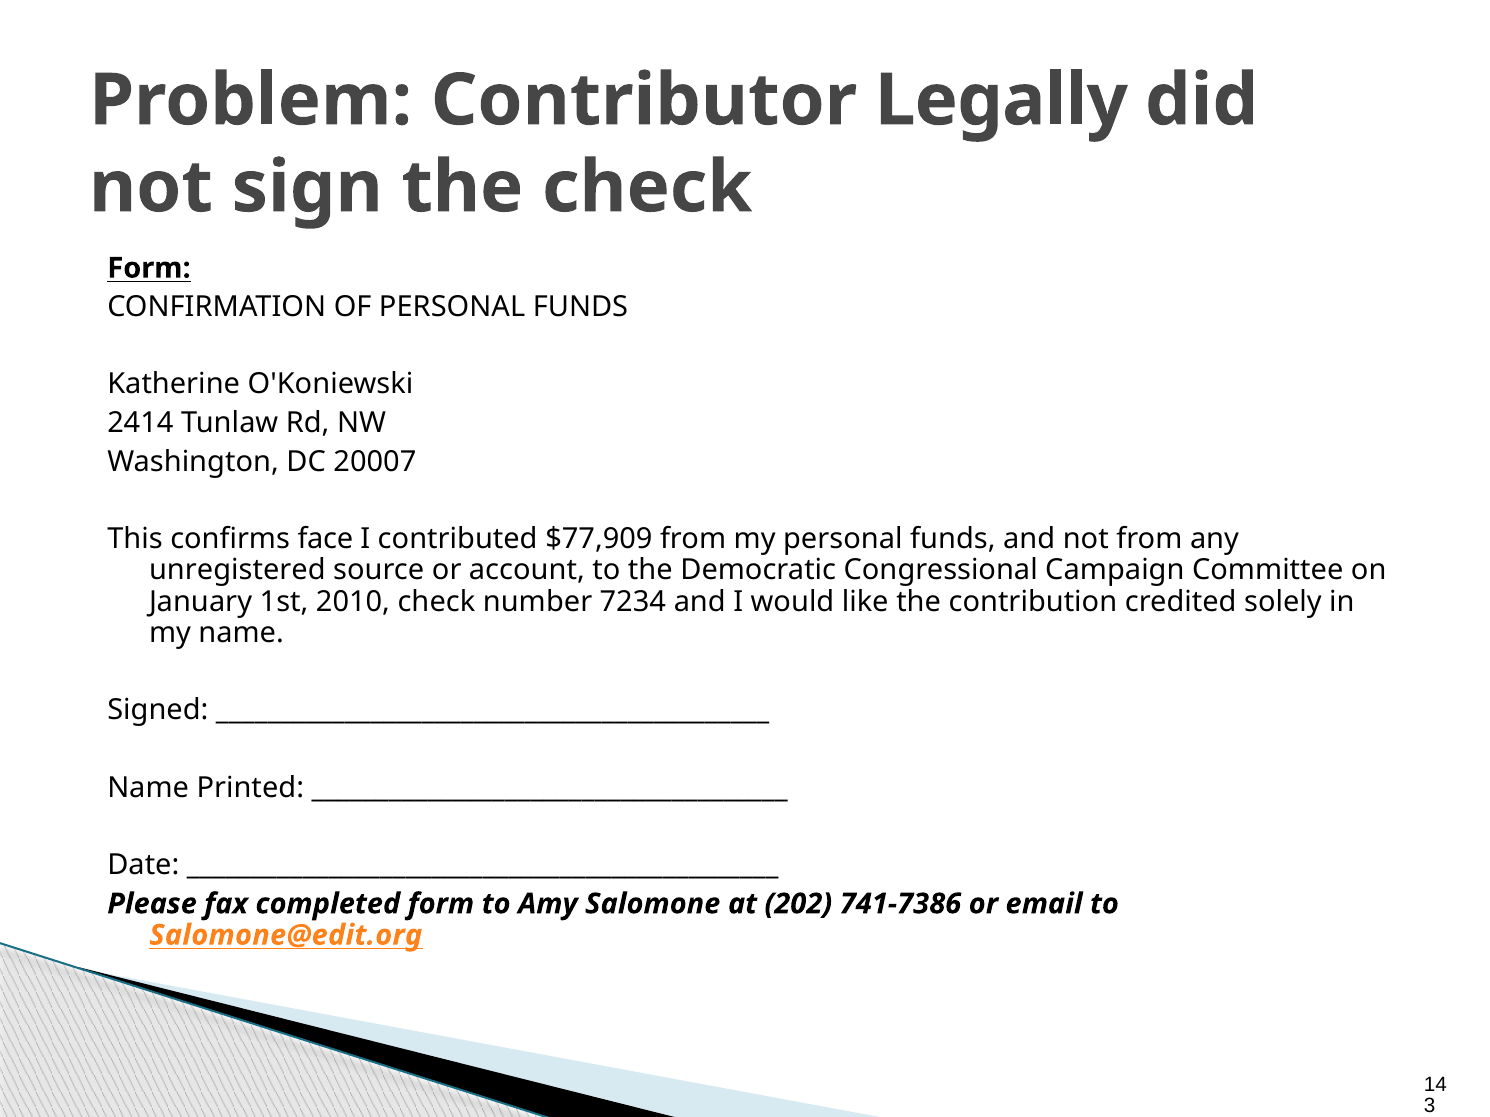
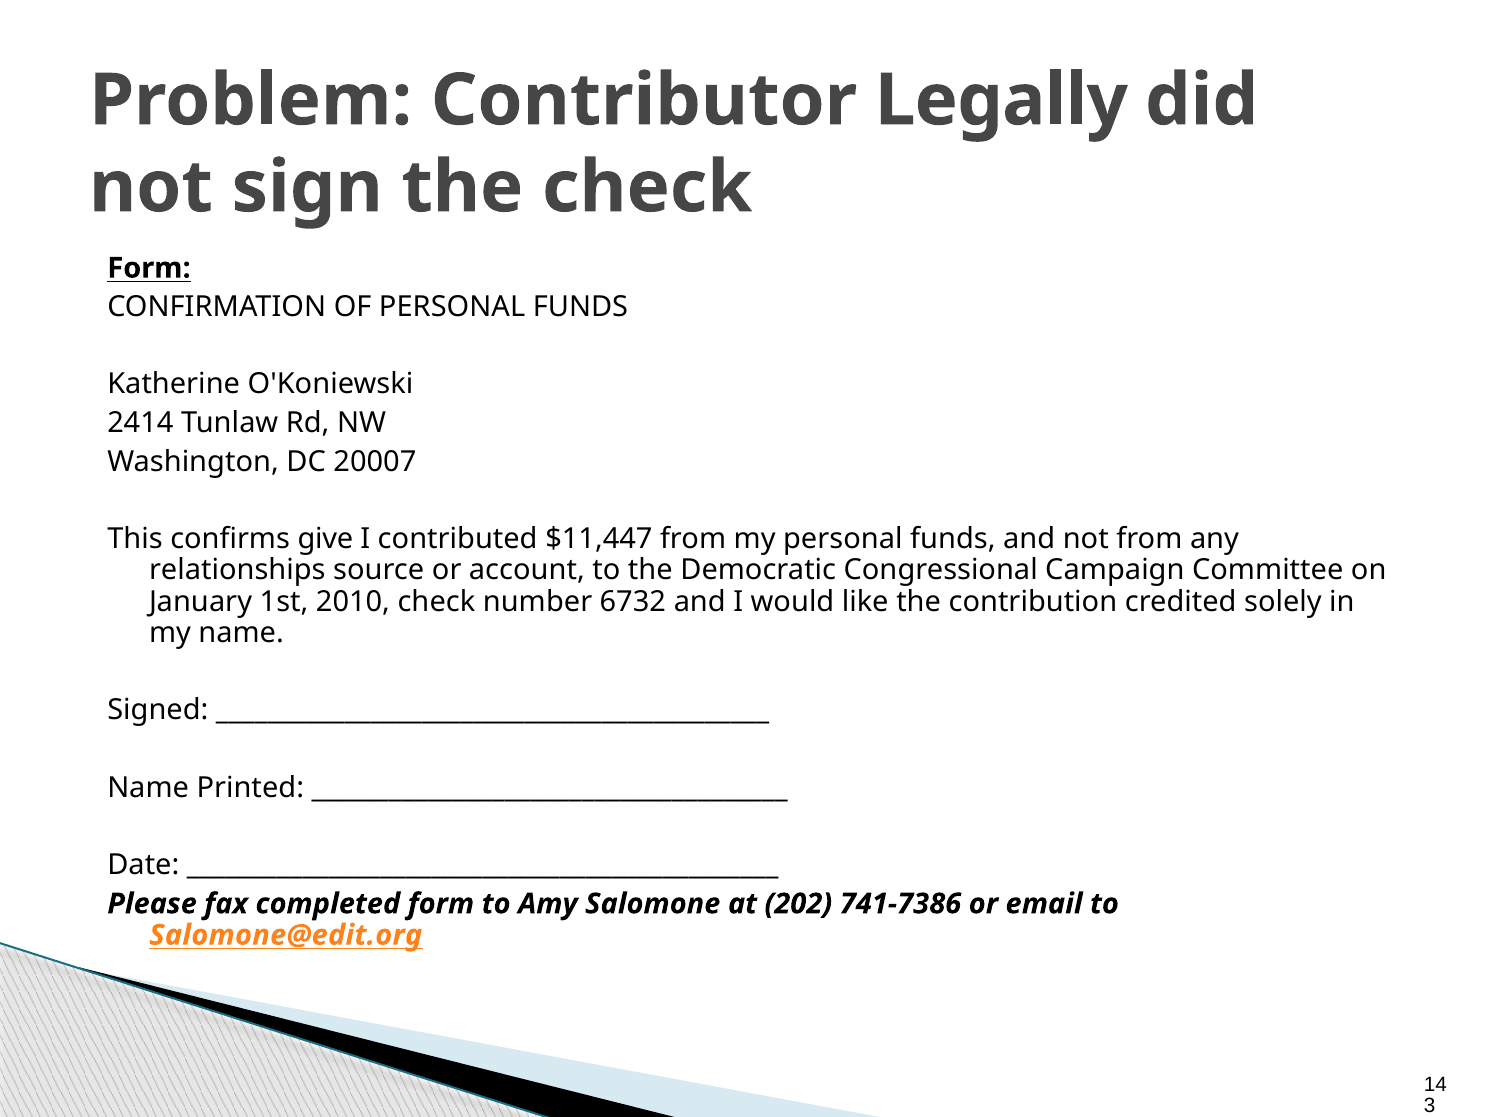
face: face -> give (325, 539)
$77,909: $77,909 -> $11,447 (599, 539)
unregistered: unregistered -> relationships (237, 571)
7234: 7234 -> 6732 (633, 602)
